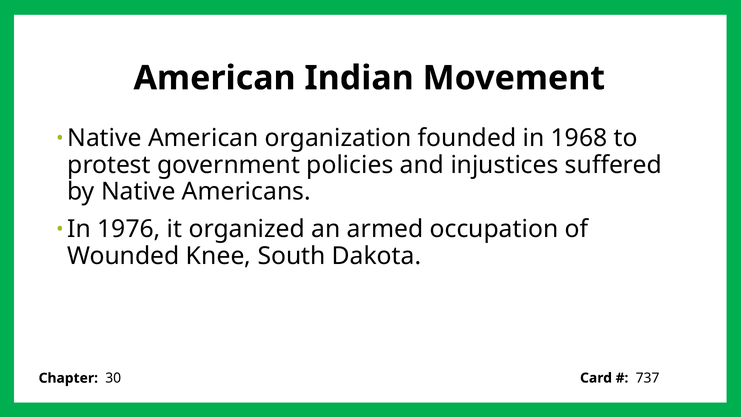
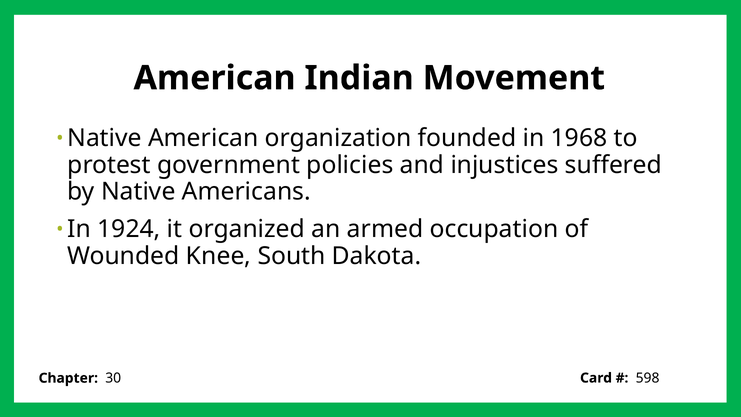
1976: 1976 -> 1924 (129, 229)
737: 737 -> 598 (648, 378)
